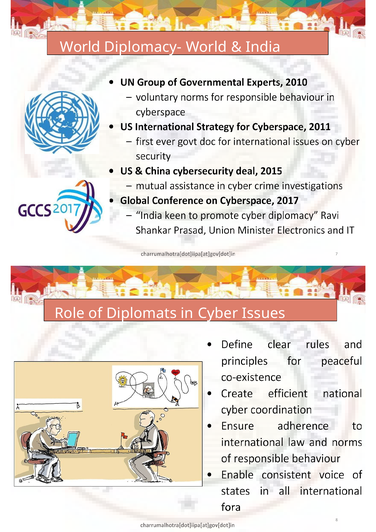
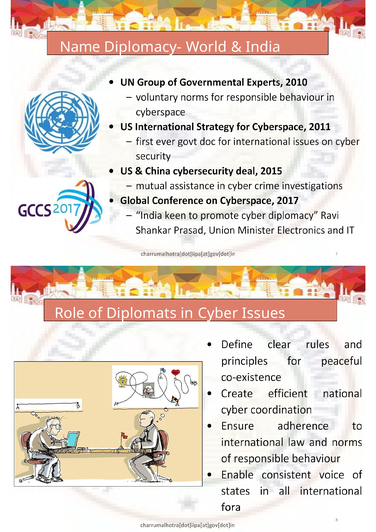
World: World -> Name (80, 47)
